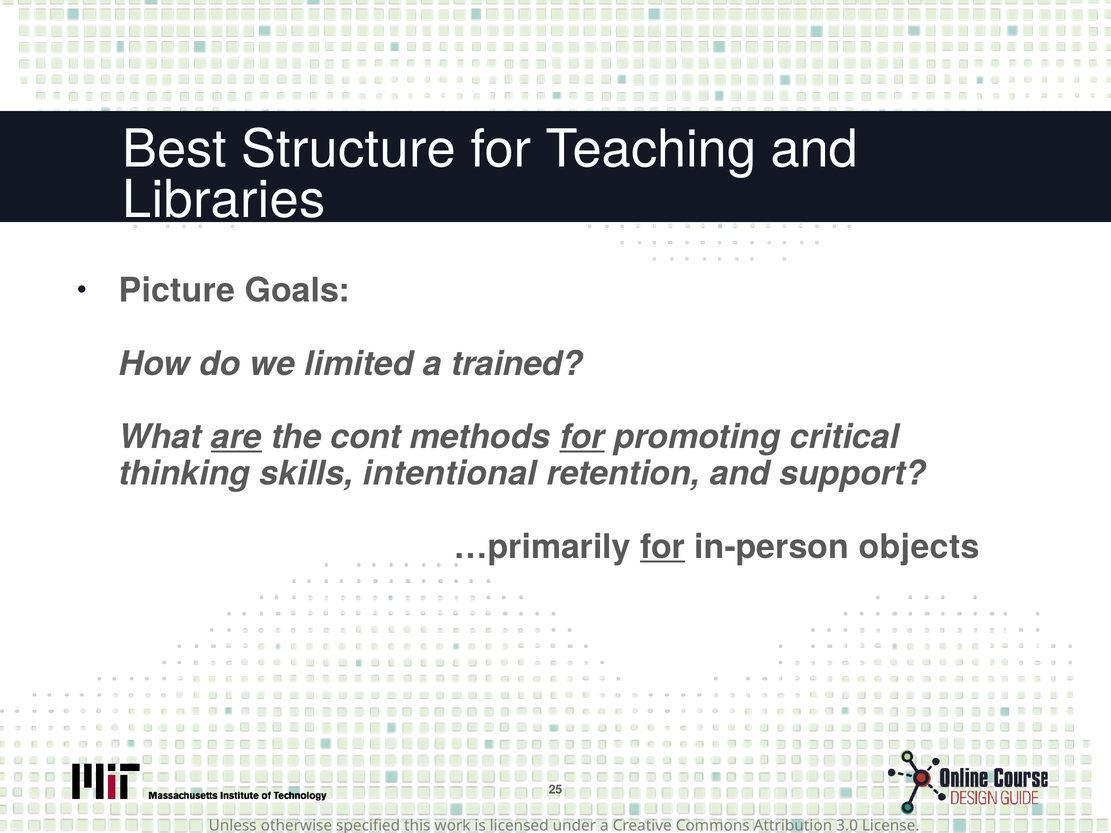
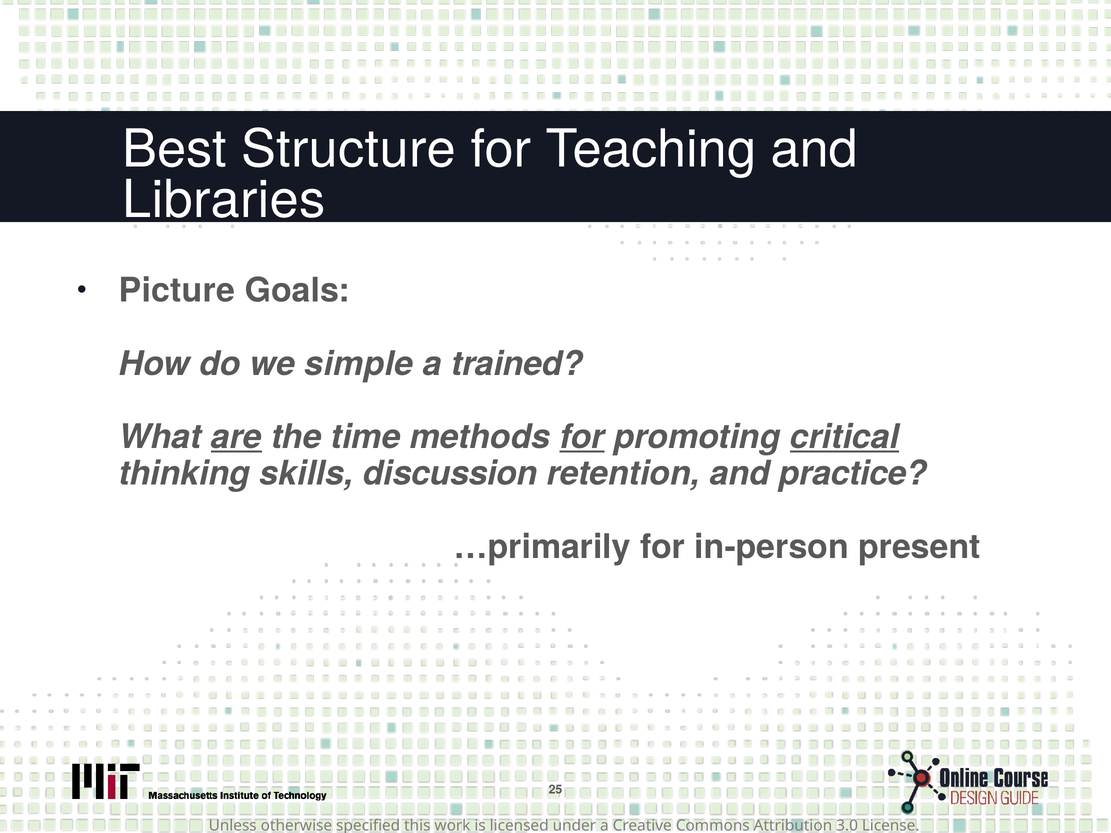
limited: limited -> simple (359, 364)
cont: cont -> time (366, 437)
critical underline: none -> present (844, 437)
intentional: intentional -> discussion (450, 474)
support: support -> practice (853, 474)
for underline: present -> none (663, 547)
objects: objects -> present (919, 547)
